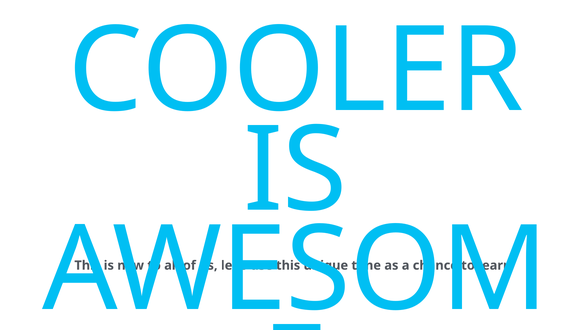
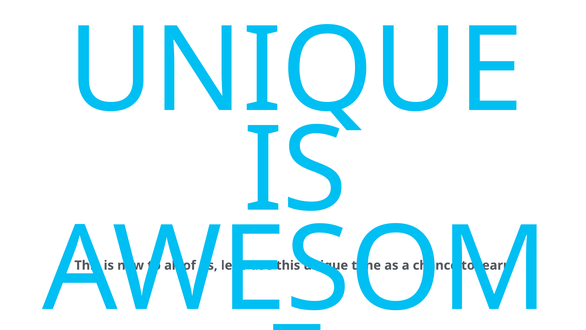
COOLER: COOLER -> UNIQUE (296, 71)
